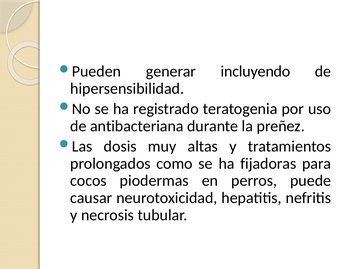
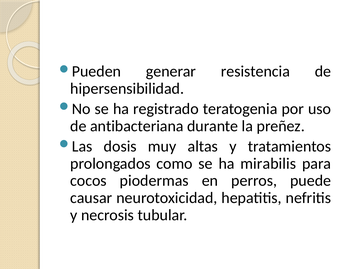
incluyendo: incluyendo -> resistencia (255, 71)
fijadoras: fijadoras -> mirabilis (268, 164)
